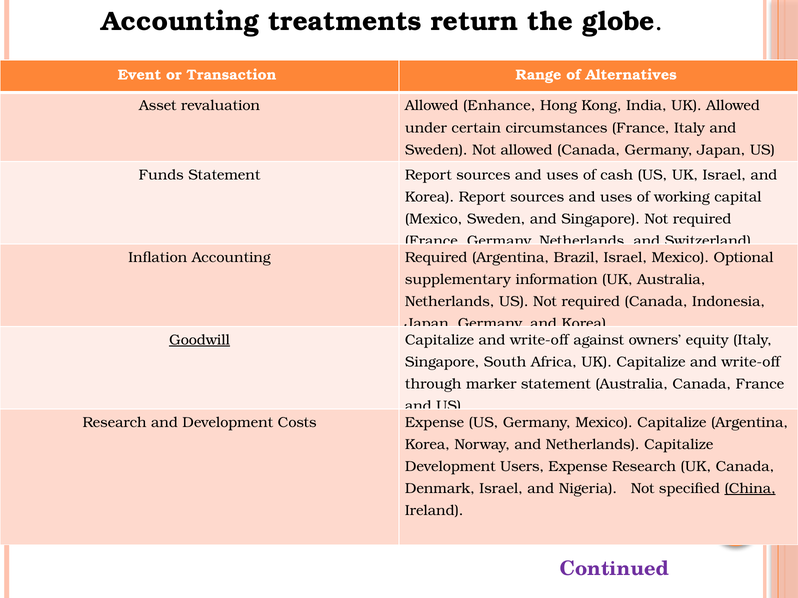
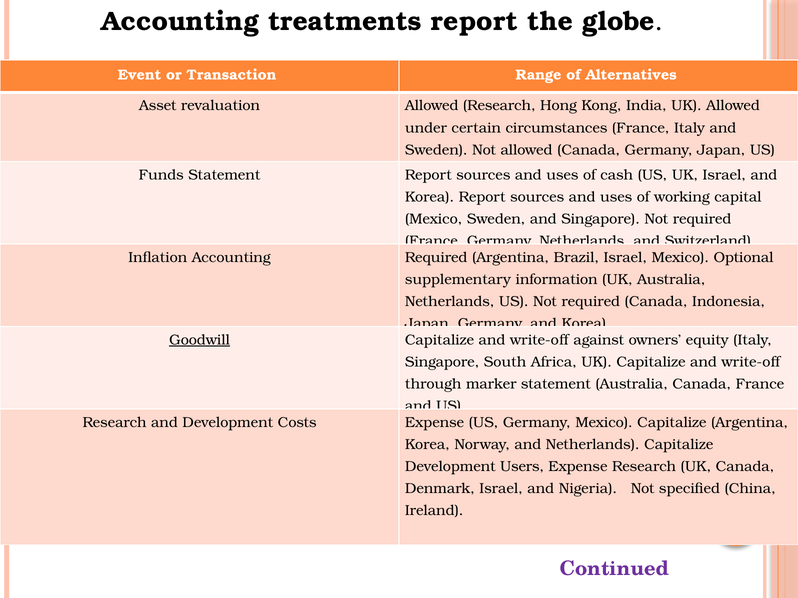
treatments return: return -> report (474, 22)
Allowed Enhance: Enhance -> Research (499, 106)
China underline: present -> none (750, 489)
